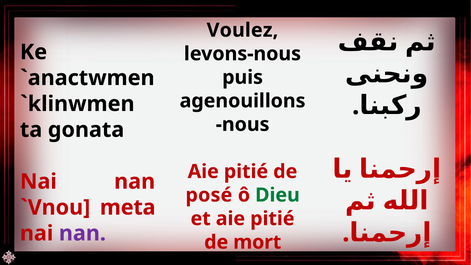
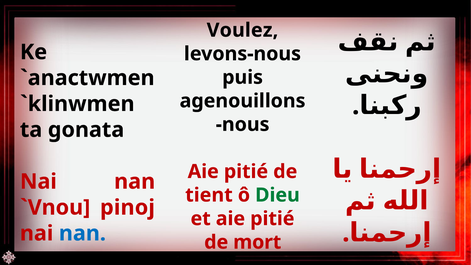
posé: posé -> tient (209, 195)
meta: meta -> pinoj (127, 207)
nan colour: purple -> blue (82, 233)
